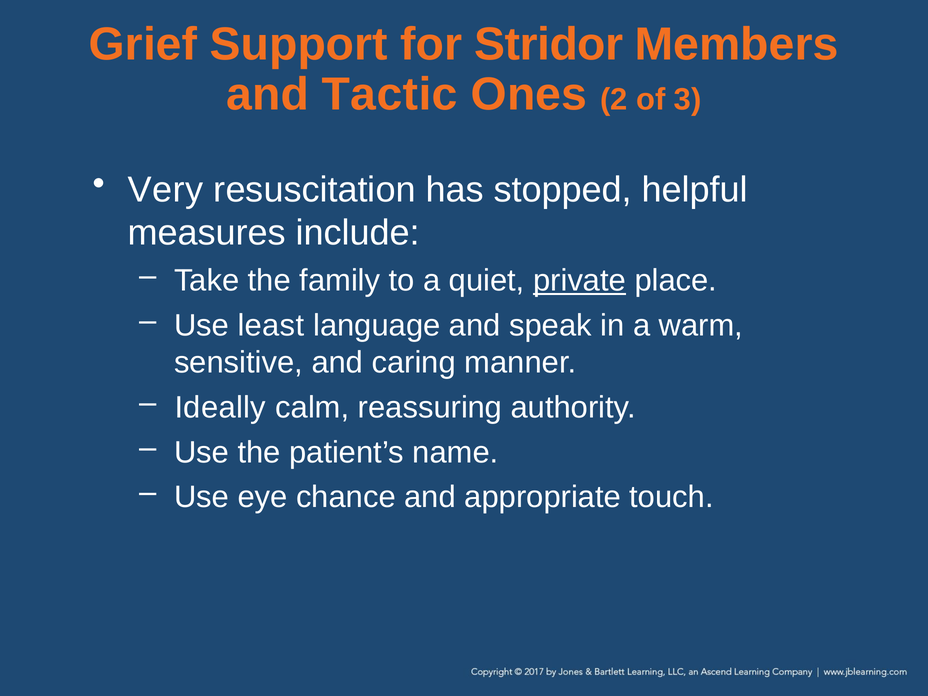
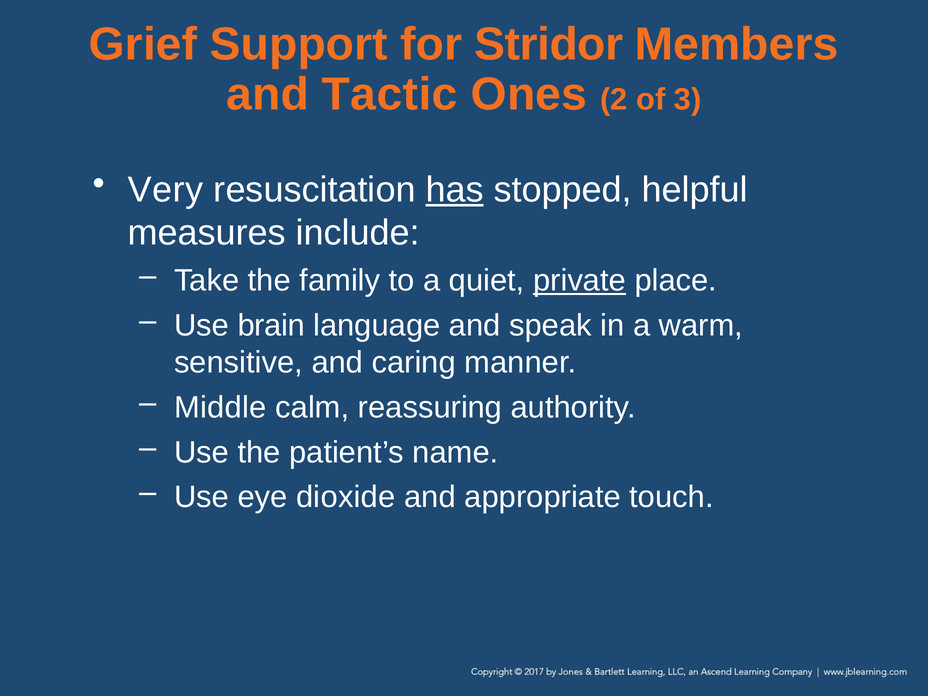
has underline: none -> present (455, 190)
least: least -> brain (271, 326)
Ideally: Ideally -> Middle (220, 407)
chance: chance -> dioxide (346, 497)
